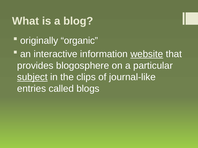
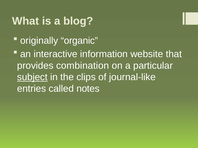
website underline: present -> none (147, 54)
blogosphere: blogosphere -> combination (83, 66)
blogs: blogs -> notes (88, 89)
